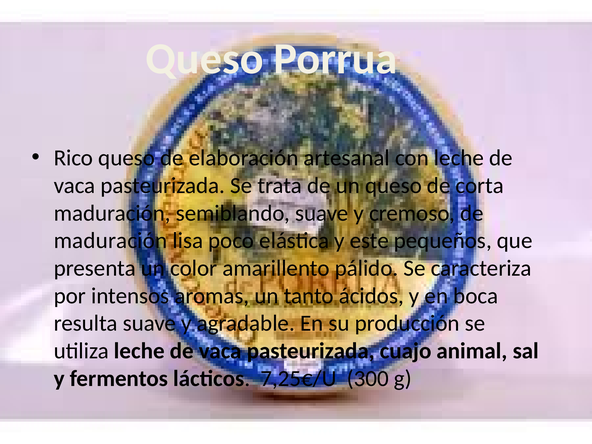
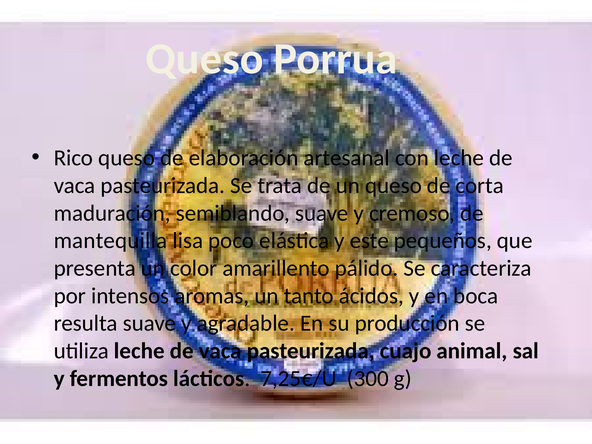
maduración: maduración -> mantequilla (110, 241)
